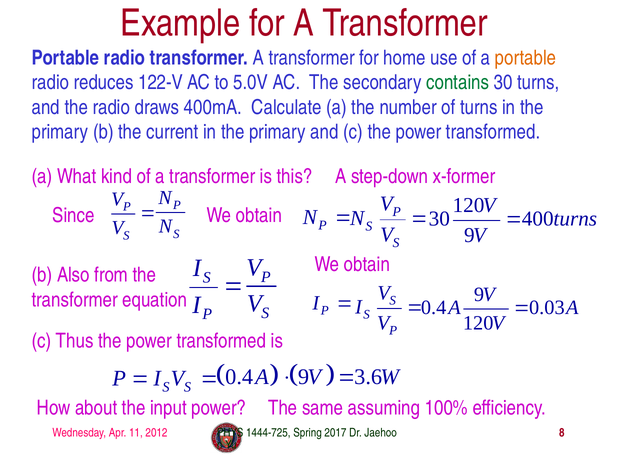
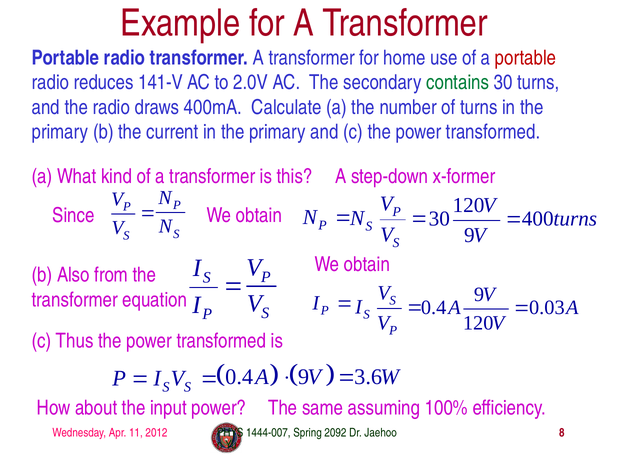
portable colour: orange -> red (526, 58)
122-V: 122-V -> 141-V (161, 83)
5.0V: 5.0V -> 2.0V (251, 83)
1444-725: 1444-725 -> 1444-007 (268, 433)
2017: 2017 -> 2092 (335, 433)
